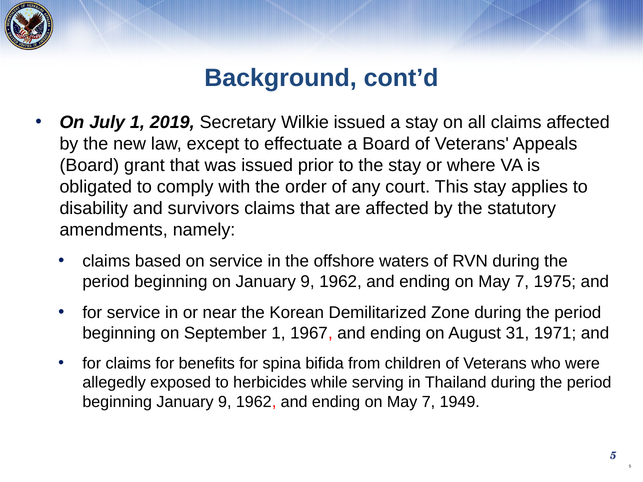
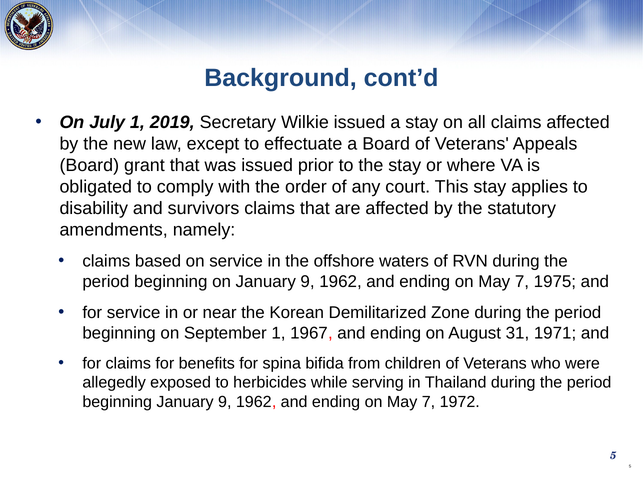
1949: 1949 -> 1972 (460, 402)
